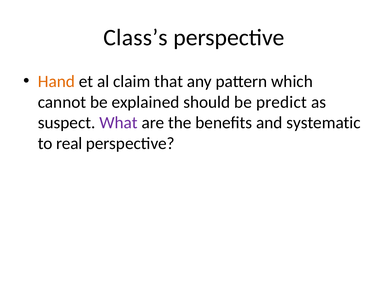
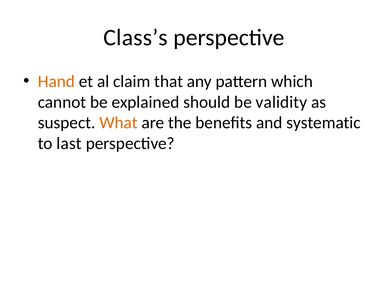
predict: predict -> validity (281, 102)
What colour: purple -> orange (118, 123)
real: real -> last (69, 143)
